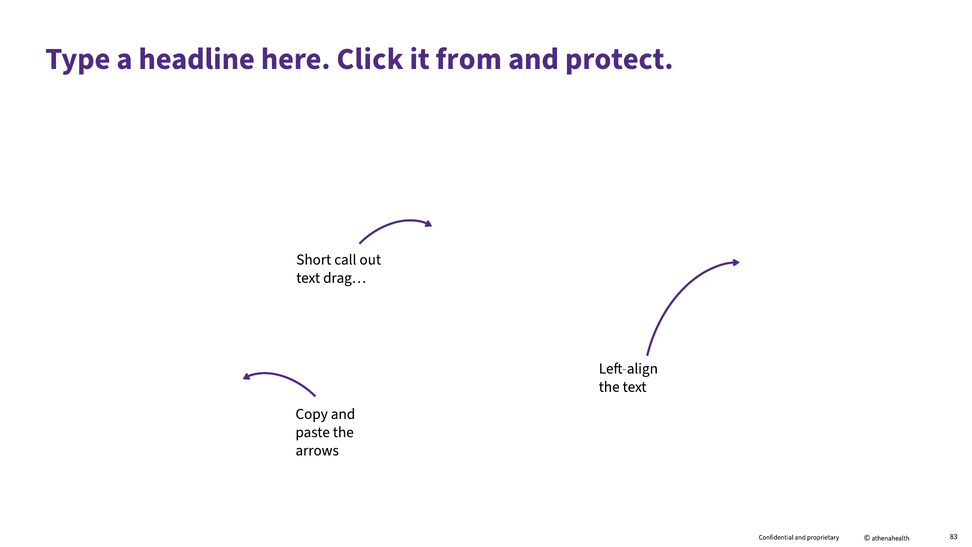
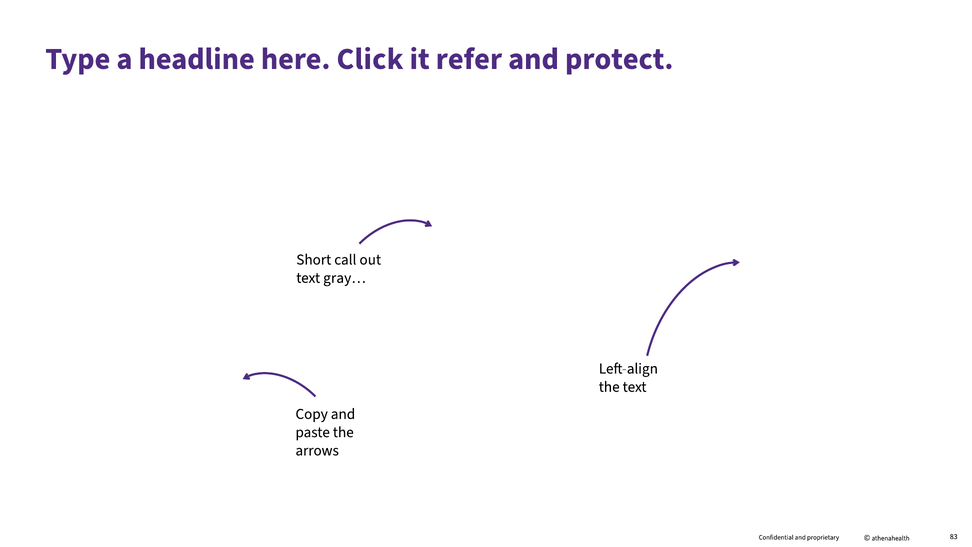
from: from -> refer (469, 59)
drag…: drag… -> gray… (344, 278)
